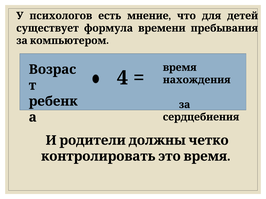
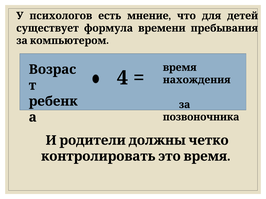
сердцебиения: сердцебиения -> позвоночника (201, 117)
